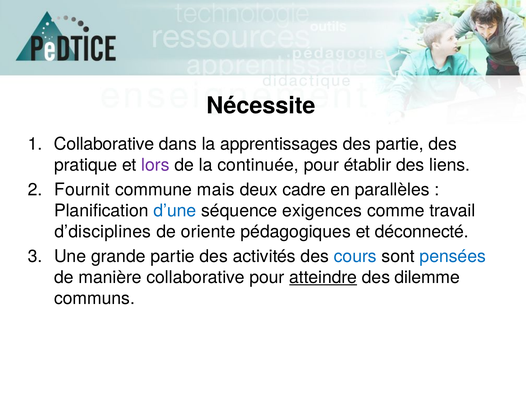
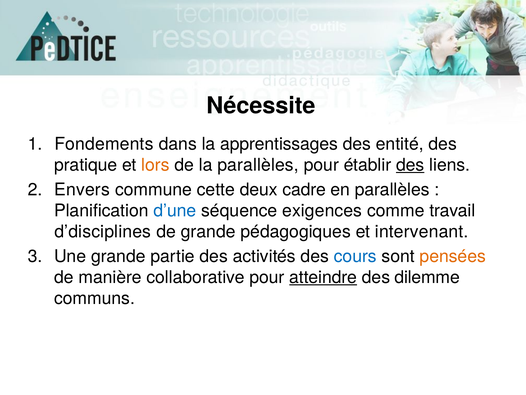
Collaborative: Collaborative -> Fondements (104, 144)
des partie: partie -> entité (400, 144)
lors colour: purple -> orange (155, 165)
la continuée: continuée -> parallèles (258, 165)
des underline: none -> present (410, 165)
Fournit: Fournit -> Envers (82, 189)
mais: mais -> cette (216, 189)
de oriente: oriente -> grande (208, 231)
déconnecté: déconnecté -> intervenant (422, 231)
pensées colour: blue -> orange (453, 256)
